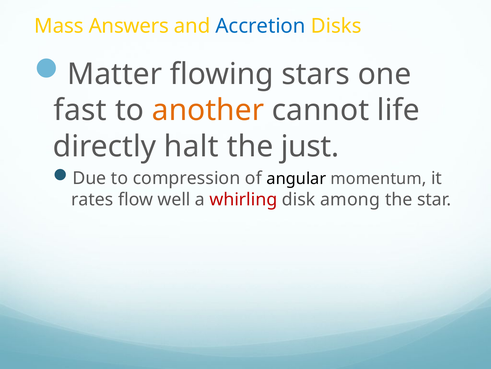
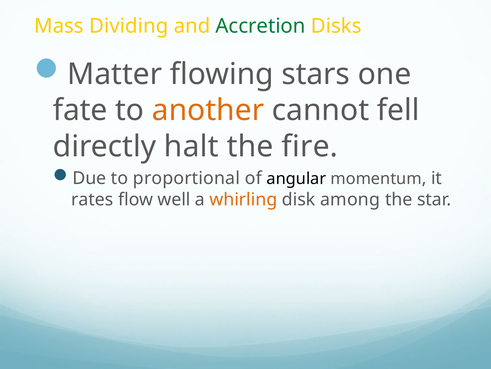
Answers: Answers -> Dividing (129, 26)
Accretion colour: blue -> green (261, 26)
fast: fast -> fate (80, 110)
life: life -> fell (398, 110)
just: just -> fire (310, 146)
compression: compression -> proportional (186, 178)
whirling colour: red -> orange (243, 199)
